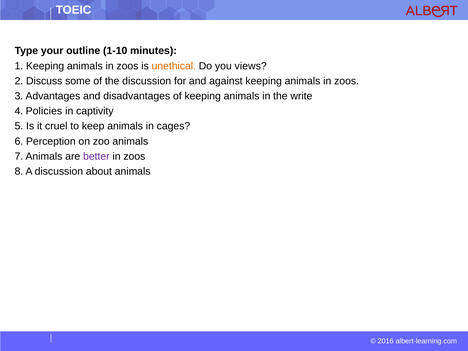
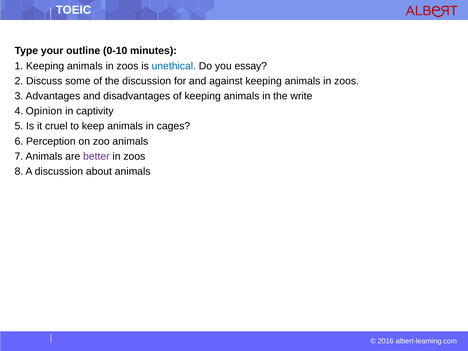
1-10: 1-10 -> 0-10 (115, 51)
unethical colour: orange -> blue (174, 66)
views: views -> essay (251, 66)
Policies: Policies -> Opinion (44, 111)
